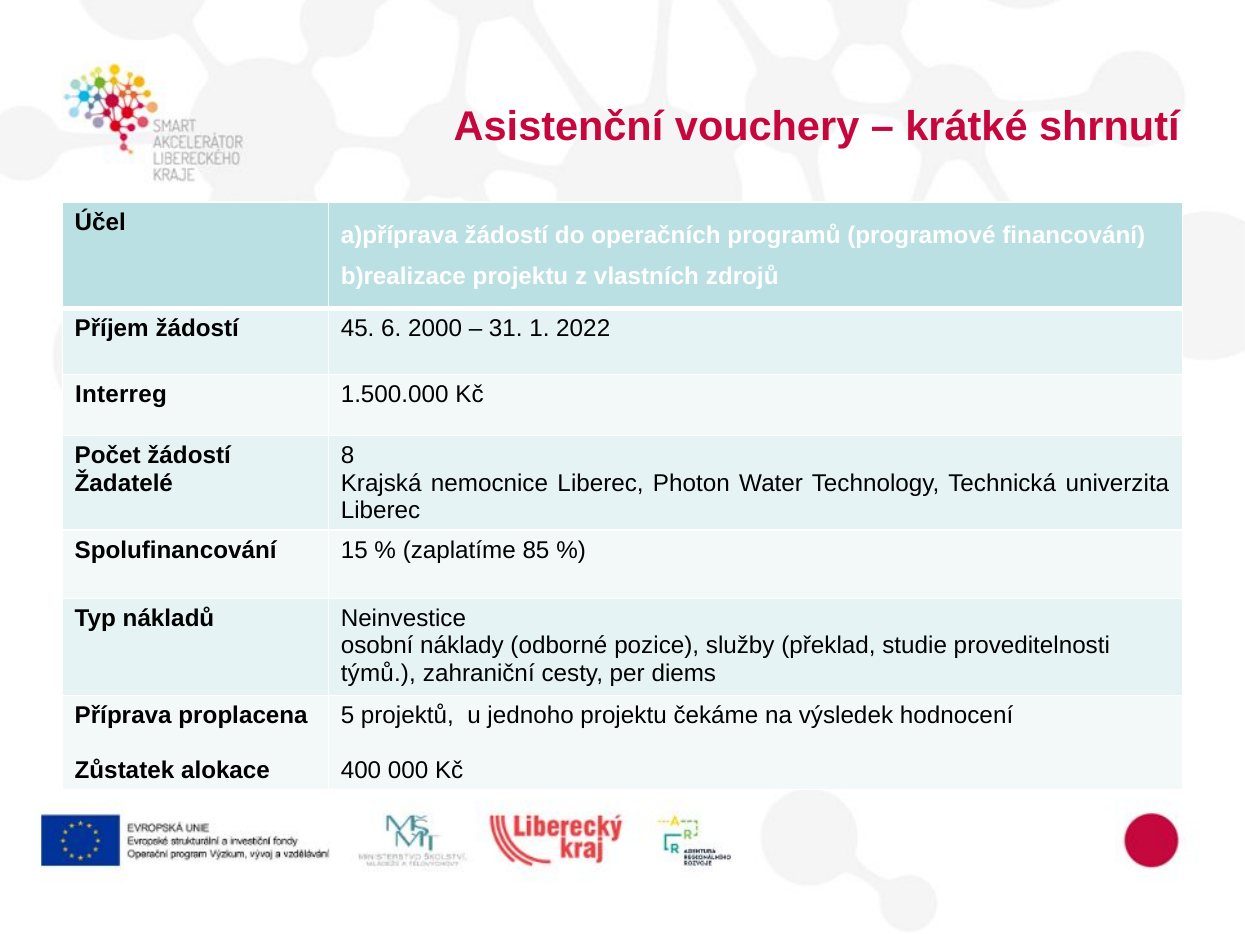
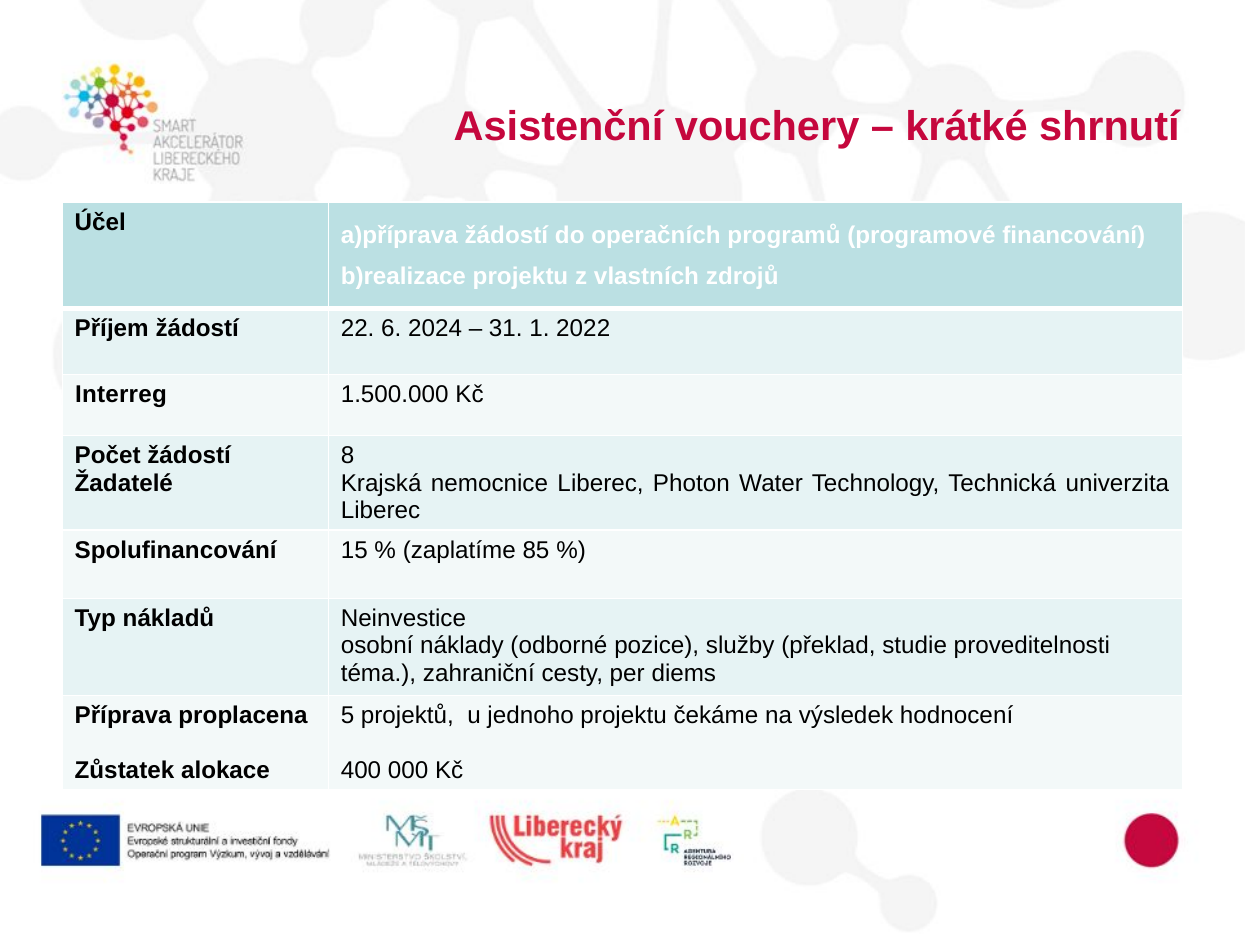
45: 45 -> 22 (358, 328)
2000: 2000 -> 2024 (435, 328)
týmů: týmů -> téma (378, 673)
